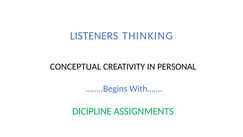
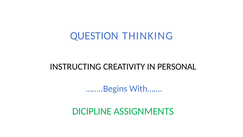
LISTENERS: LISTENERS -> QUESTION (94, 36)
CONCEPTUAL: CONCEPTUAL -> INSTRUCTING (76, 67)
